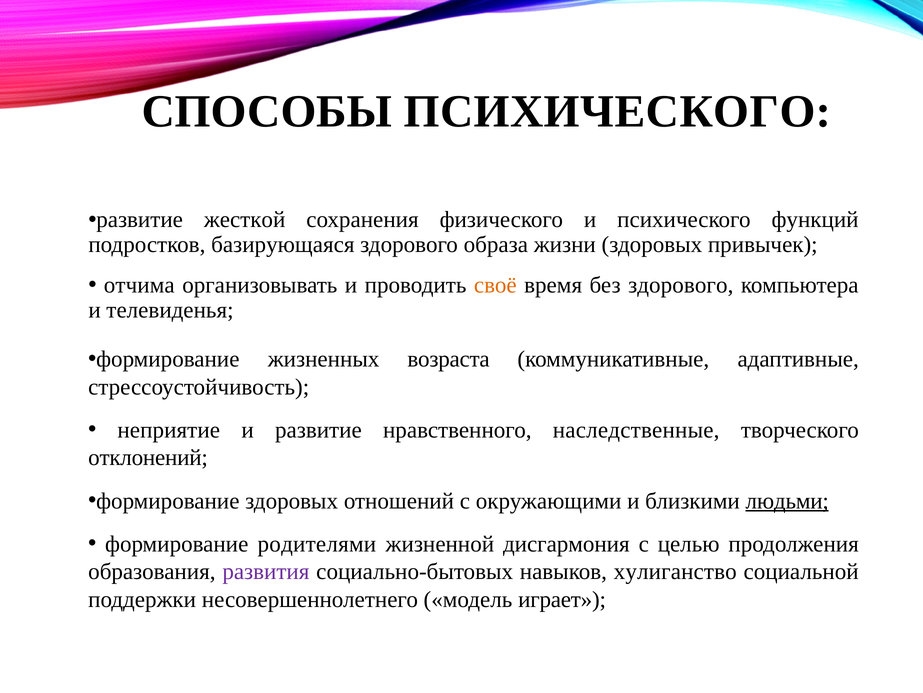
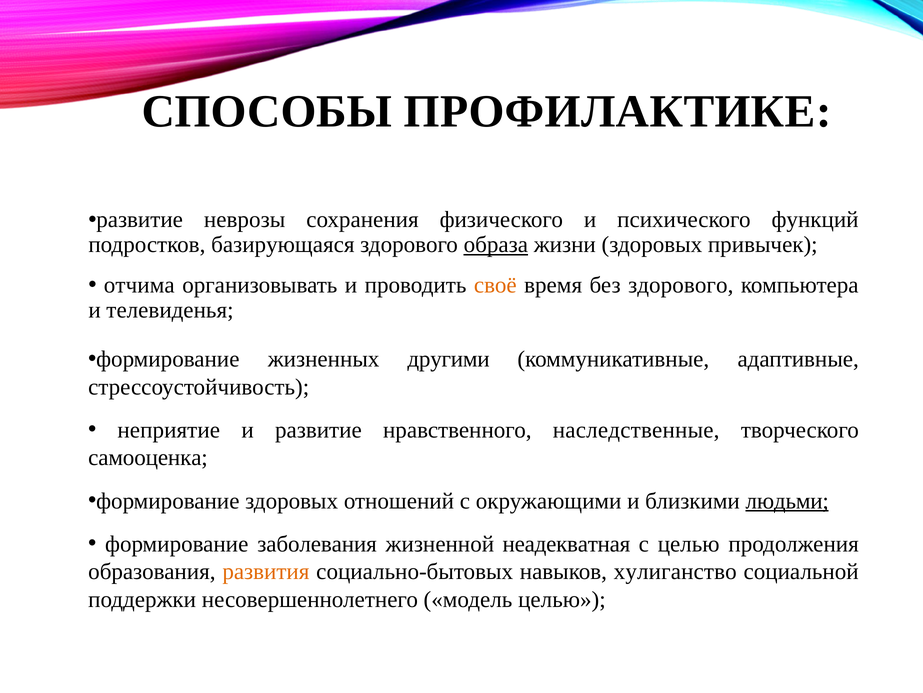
СПОСОБЫ ПСИХИЧЕСКОГО: ПСИХИЧЕСКОГО -> ПРОФИЛАКТИКЕ (618, 111)
жесткой: жесткой -> неврозы (245, 220)
образа underline: none -> present (496, 244)
возраста: возраста -> другими (449, 359)
отклонений: отклонений -> самооценка (148, 457)
родителями: родителями -> заболевания (317, 543)
дисгармония: дисгармония -> неадекватная (566, 543)
развития colour: purple -> orange (266, 571)
модель играет: играет -> целью (562, 599)
